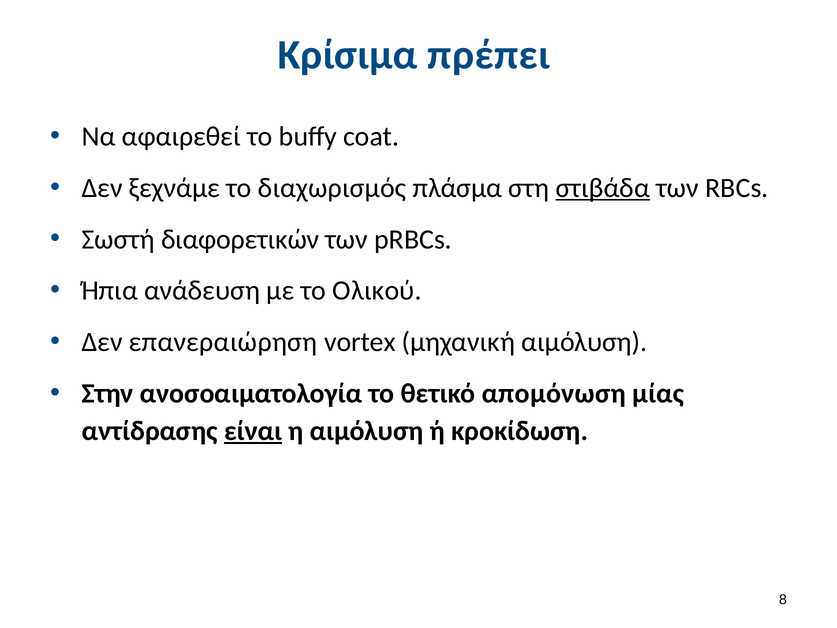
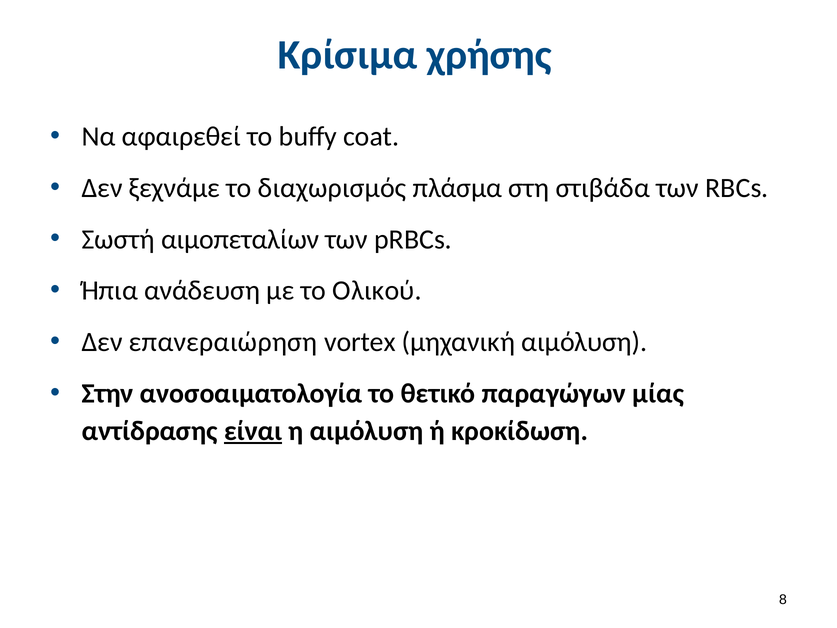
πρέπει: πρέπει -> χρήσης (489, 55)
στιβάδα underline: present -> none (603, 188)
διαφορετικών: διαφορετικών -> αιμοπεταλίων (240, 239)
απομόνωση: απομόνωση -> παραγώγων (554, 393)
